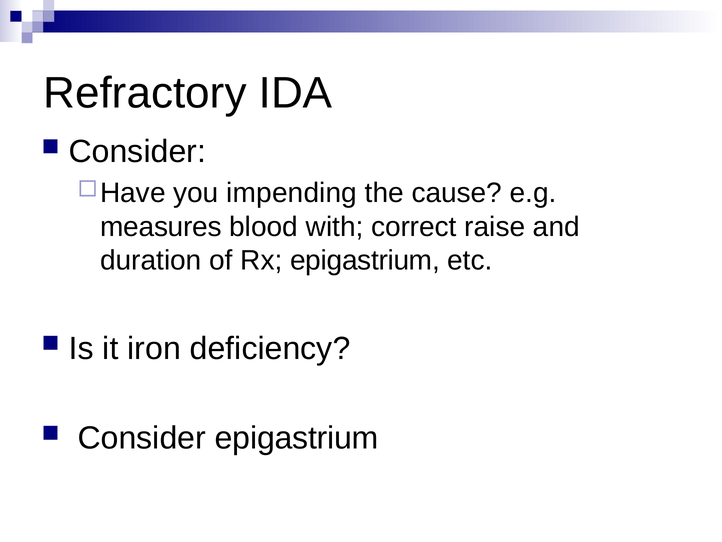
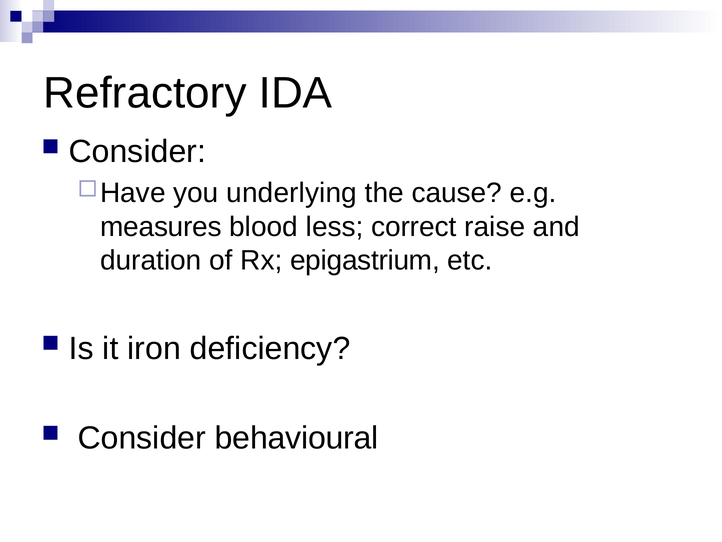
impending: impending -> underlying (292, 193)
with: with -> less (335, 227)
Consider epigastrium: epigastrium -> behavioural (297, 438)
